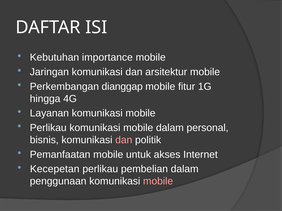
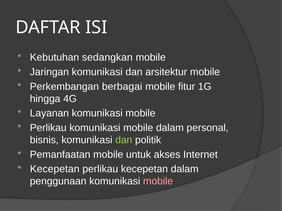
importance: importance -> sedangkan (107, 58)
dianggap: dianggap -> berbagai (122, 87)
dan colour: pink -> light green (124, 140)
perlikau pembelian: pembelian -> kecepetan (144, 169)
